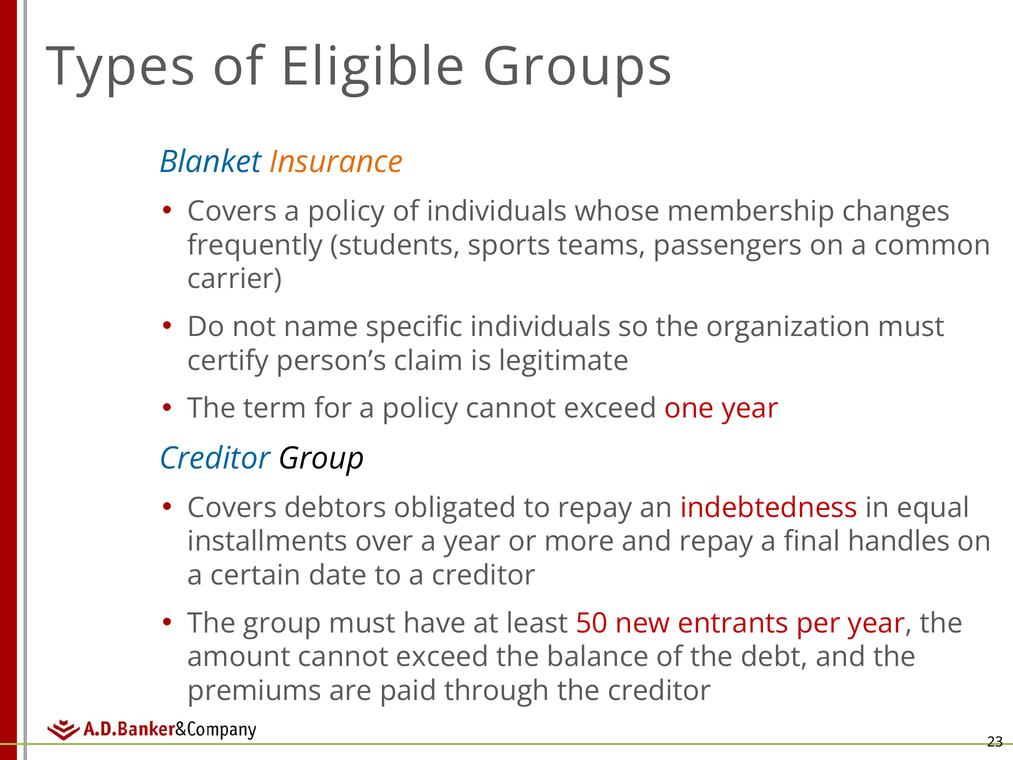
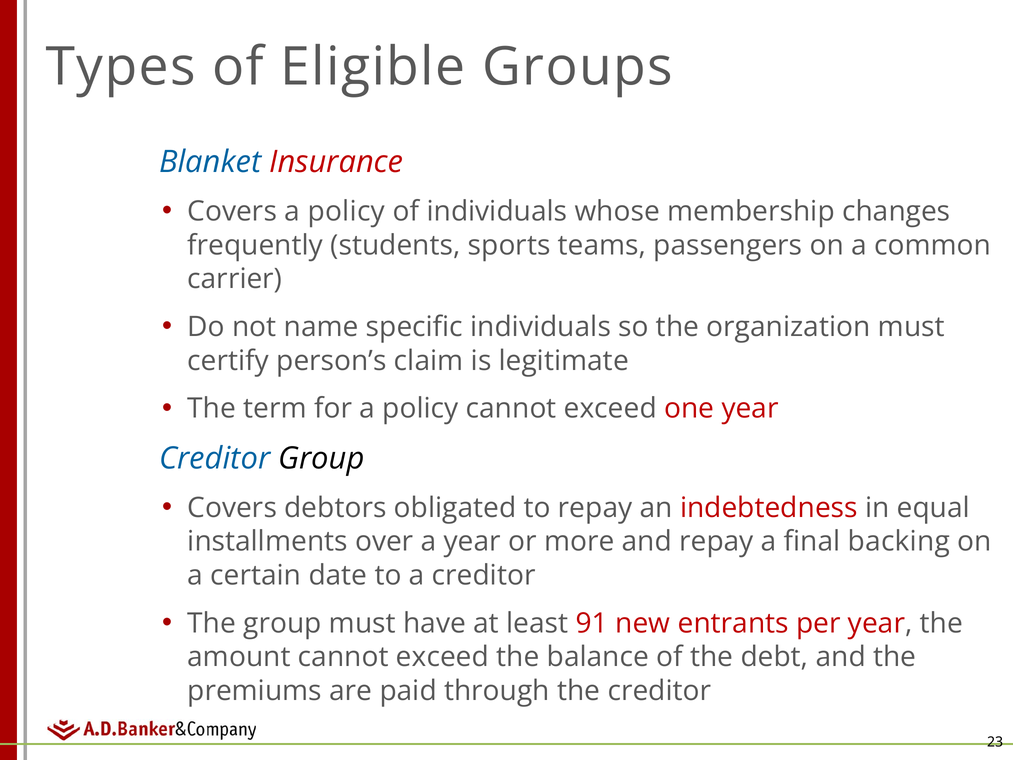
Insurance colour: orange -> red (336, 162)
handles: handles -> backing (899, 541)
50: 50 -> 91 (592, 623)
